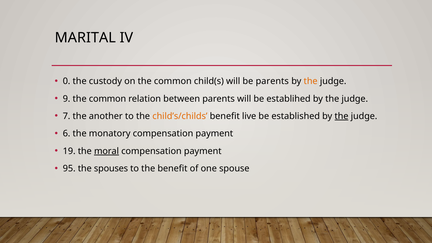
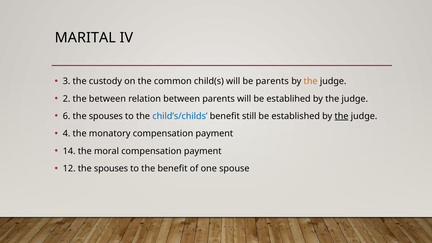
0: 0 -> 3 (67, 81)
9: 9 -> 2 (67, 99)
common: common -> between (107, 99)
7: 7 -> 6 (67, 116)
another: another -> spouses (106, 116)
child’s/childs colour: orange -> blue (180, 116)
live: live -> still (249, 116)
6: 6 -> 4 (67, 134)
19: 19 -> 14 (69, 151)
moral underline: present -> none (107, 151)
95: 95 -> 12 (69, 169)
